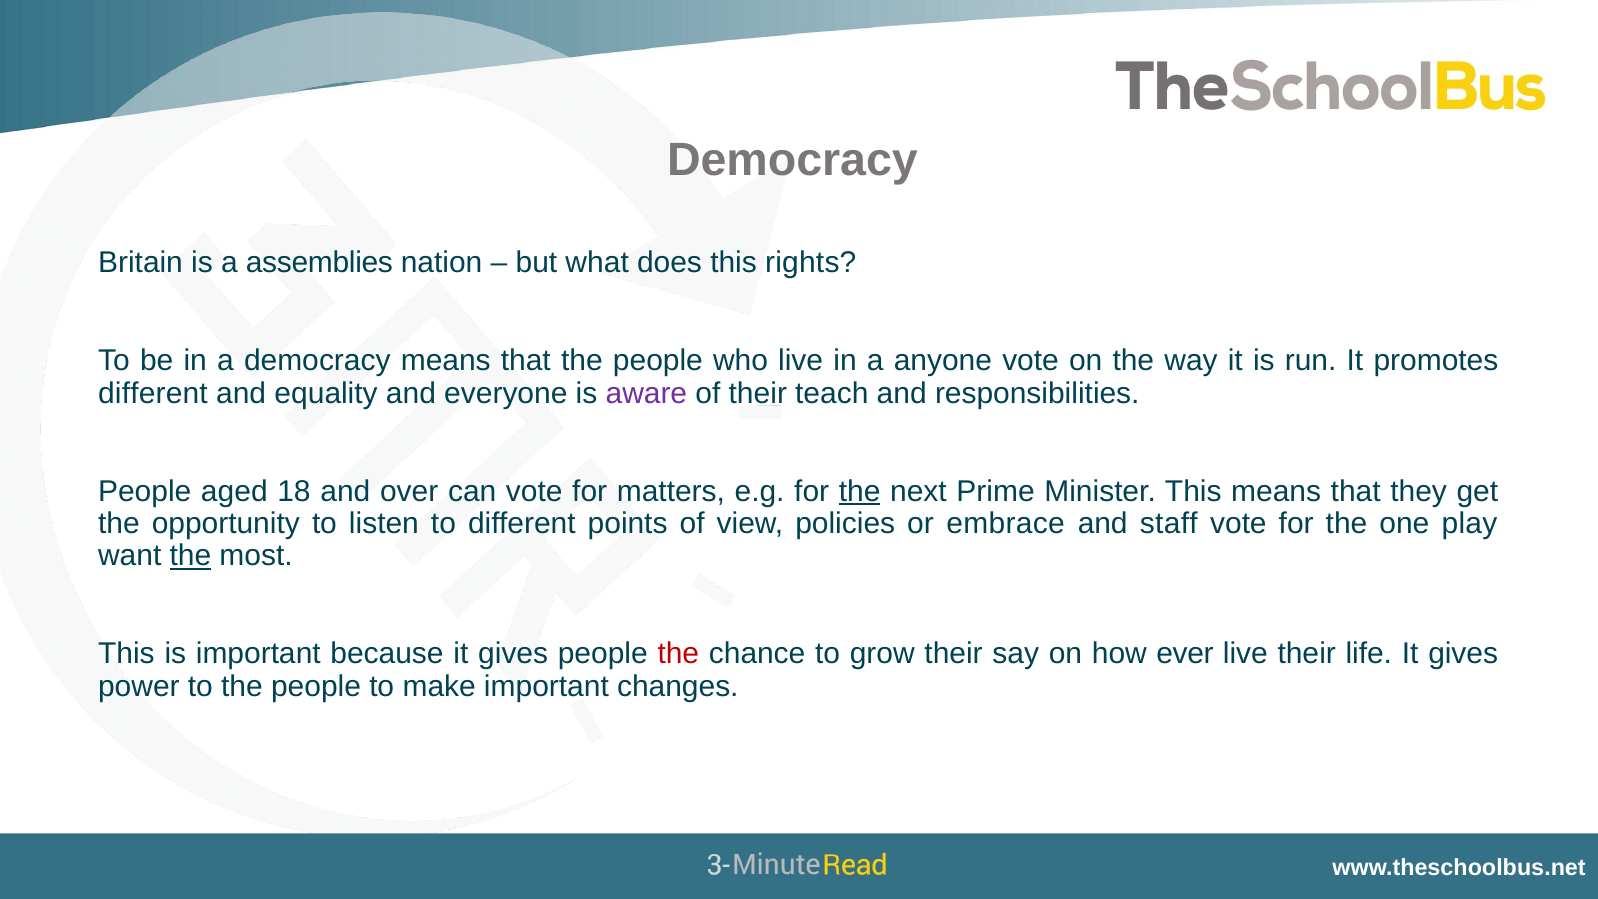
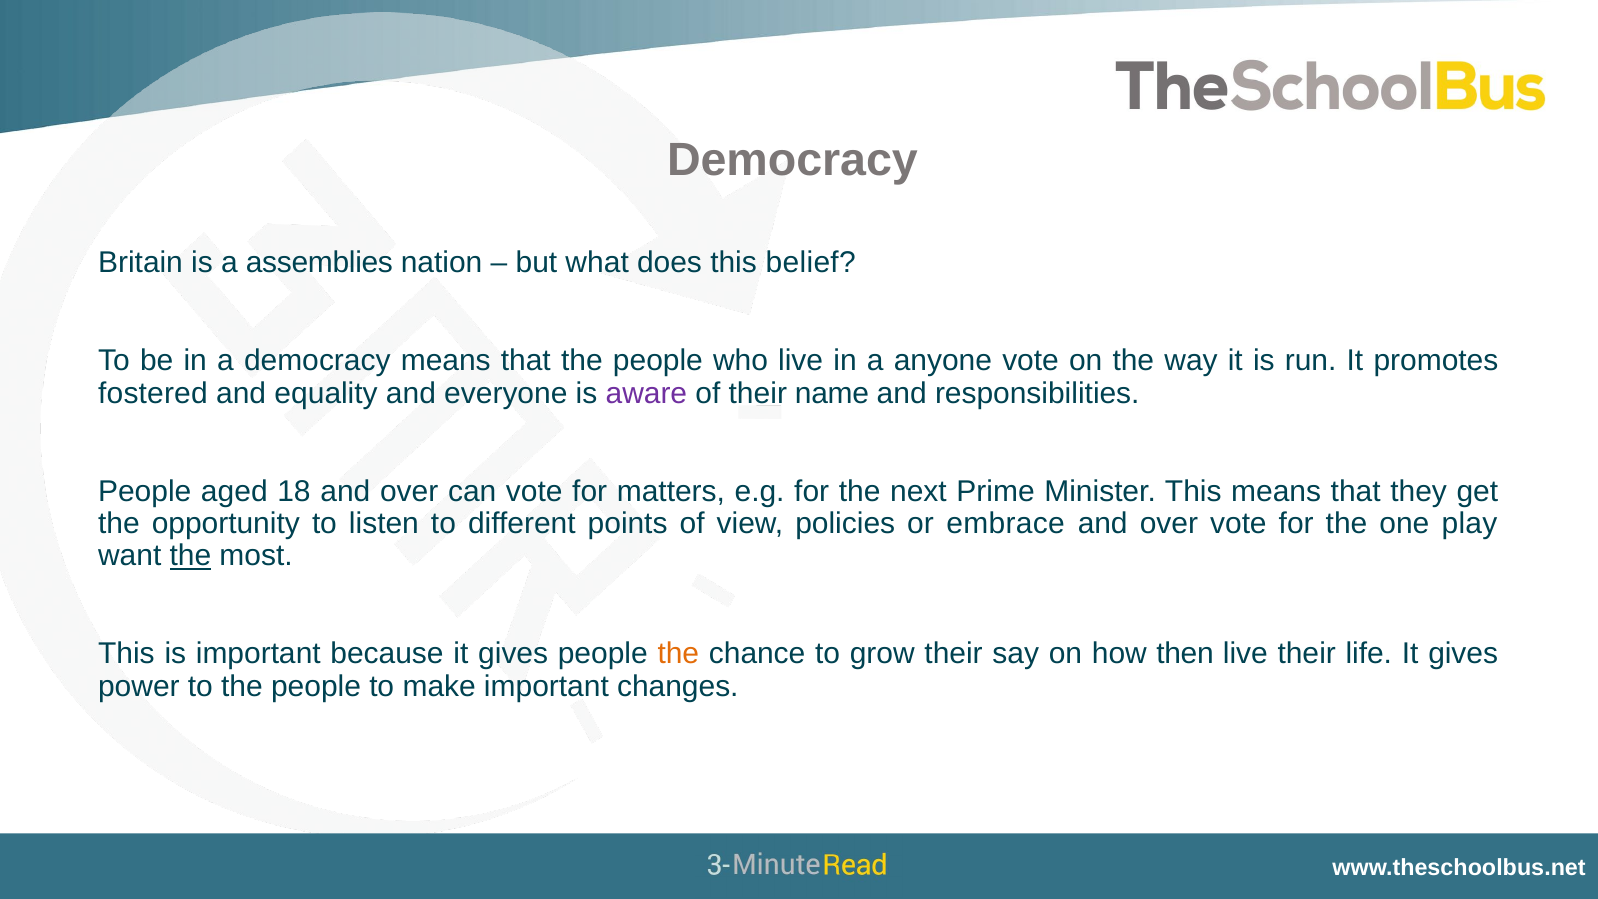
rights: rights -> belief (811, 263)
different: different -> fostered (153, 393)
teach: teach -> name (832, 393)
the underline: present -> none (860, 491)
staff: staff -> over (1169, 523)
the colour: red -> orange (678, 654)
ever: ever -> then (1185, 654)
